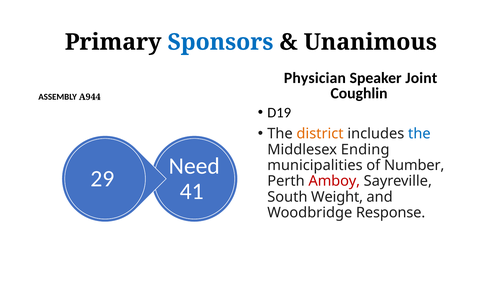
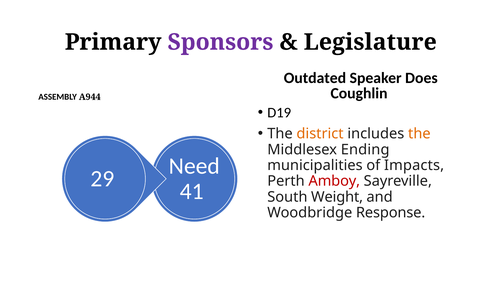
Sponsors colour: blue -> purple (220, 42)
Unanimous: Unanimous -> Legislature (370, 42)
Physician: Physician -> Outdated (315, 78)
Joint: Joint -> Does (421, 78)
the colour: blue -> orange (419, 134)
Number: Number -> Impacts (414, 166)
